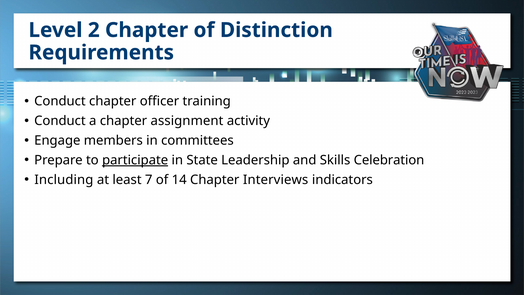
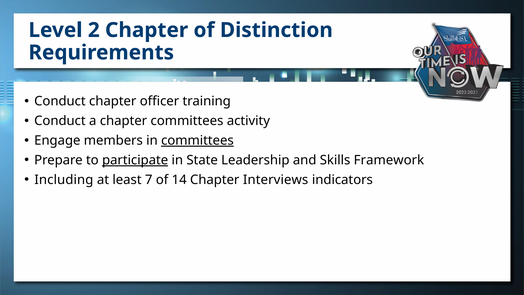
chapter assignment: assignment -> committees (187, 121)
committees underline: none -> present (197, 140)
Celebration: Celebration -> Framework (389, 160)
